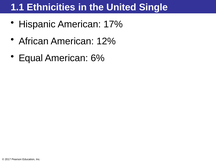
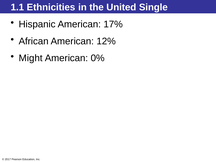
Equal: Equal -> Might (31, 58)
6%: 6% -> 0% (98, 58)
